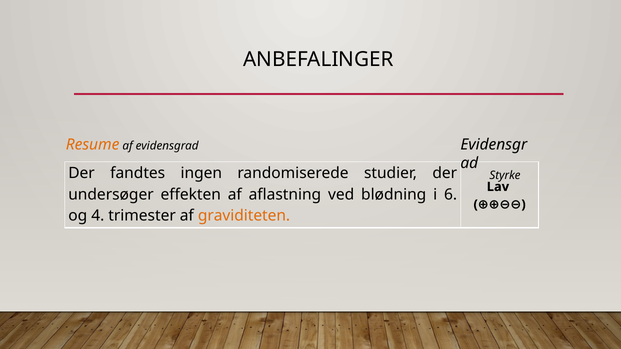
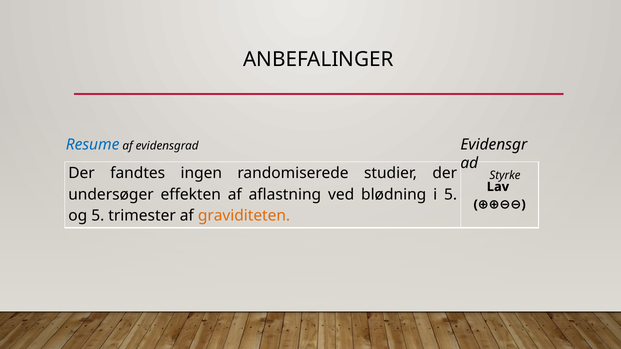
Resume colour: orange -> blue (93, 145)
i 6: 6 -> 5 (451, 195)
og 4: 4 -> 5 (98, 216)
